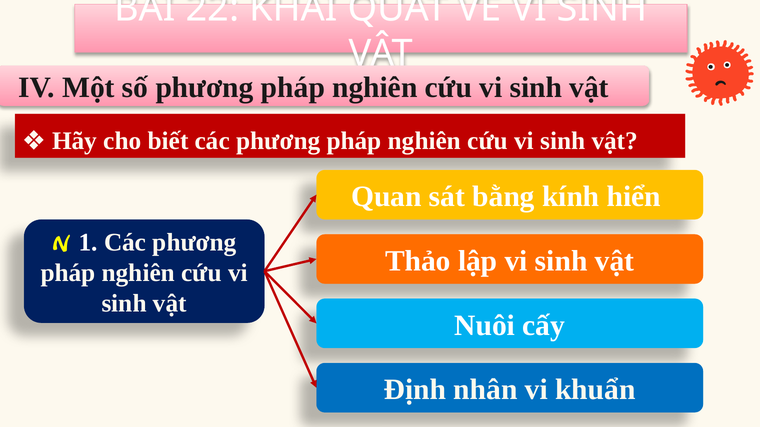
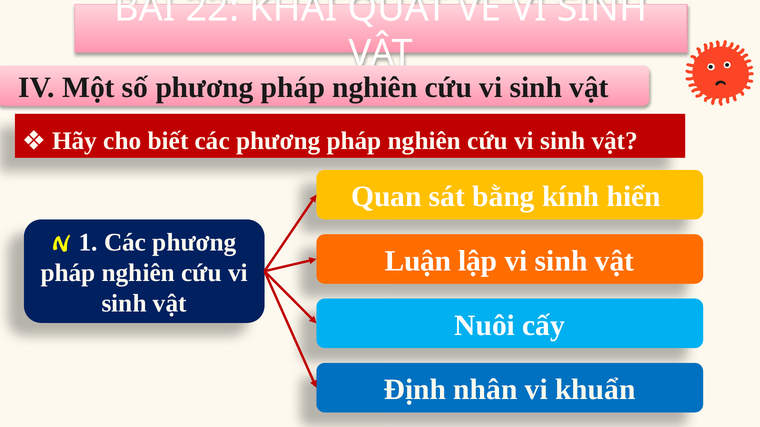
Thảo: Thảo -> Luận (418, 261)
